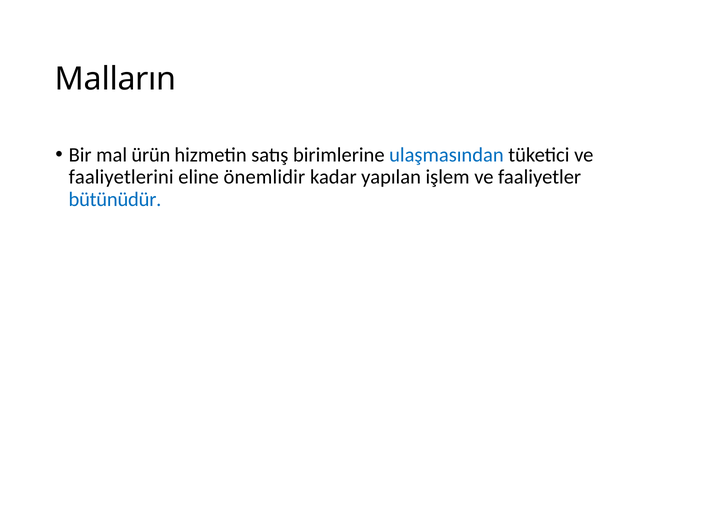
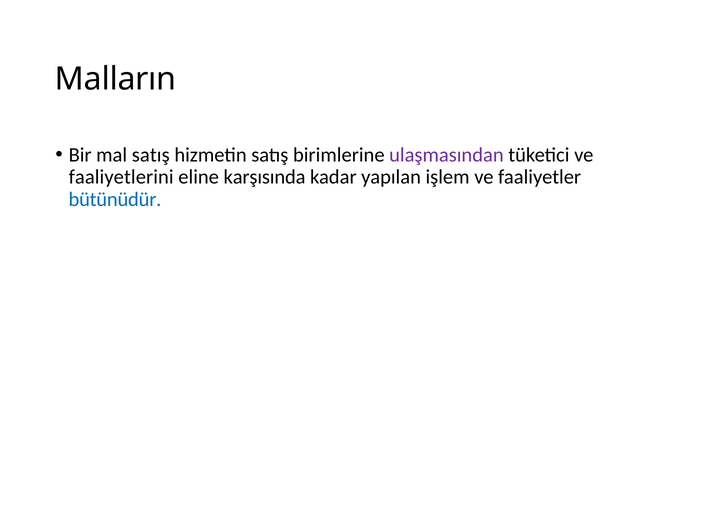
mal ürün: ürün -> satış (151, 155)
ulaşmasından colour: blue -> purple (446, 155)
önemlidir: önemlidir -> karşısında (265, 177)
